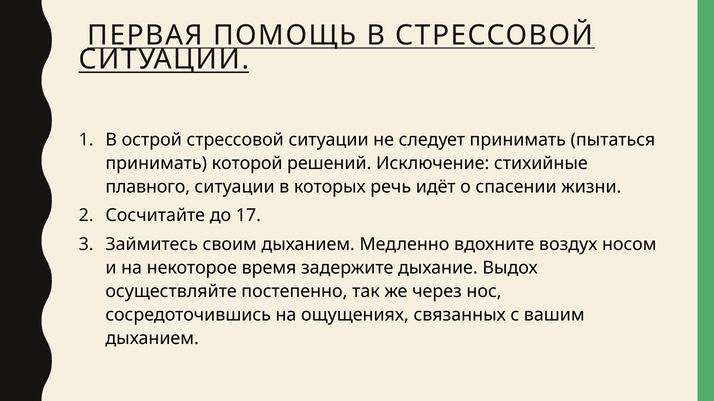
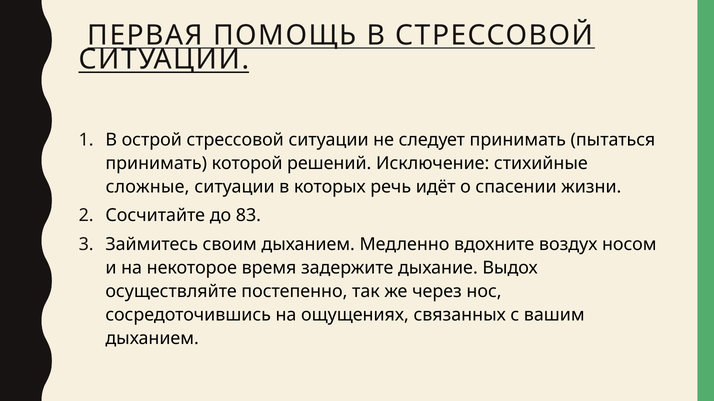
плавного: плавного -> сложные (148, 187)
17: 17 -> 83 (248, 216)
